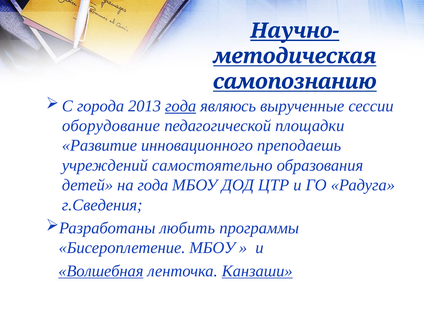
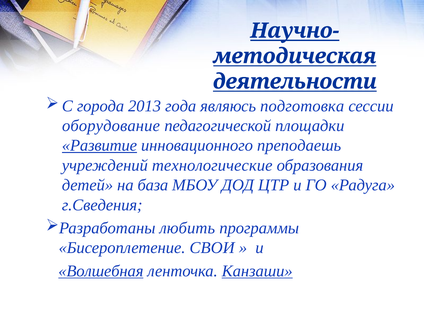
самопознанию: самопознанию -> деятельности (295, 82)
года underline: present -> none (181, 106)
вырученные: вырученные -> подготовка (302, 106)
Развитие underline: none -> present (99, 146)
самостоятельно: самостоятельно -> технологические (212, 165)
на года: года -> база (153, 185)
Бисероплетение МБОУ: МБОУ -> СВОИ (212, 248)
